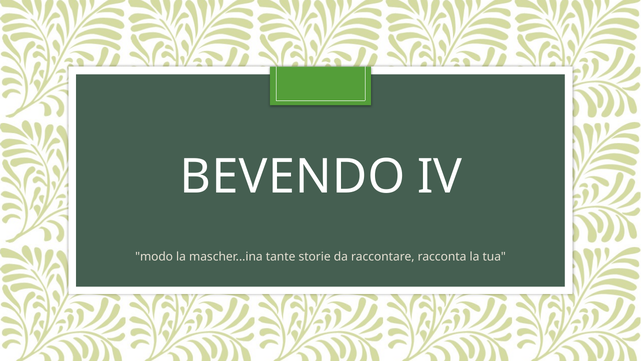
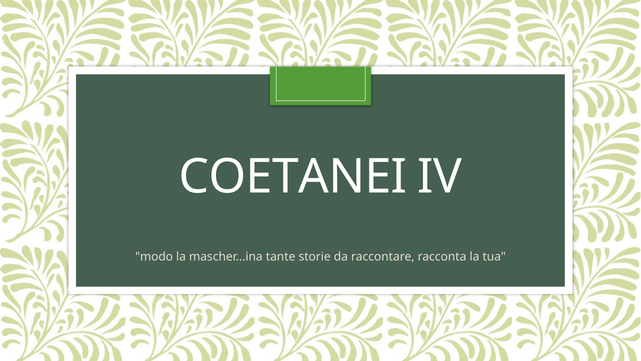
BEVENDO: BEVENDO -> COETANEI (293, 177)
